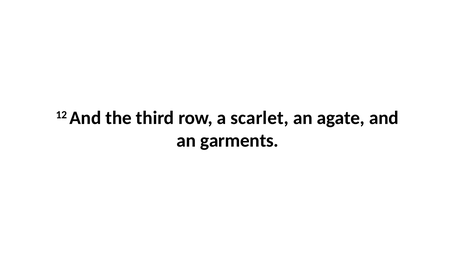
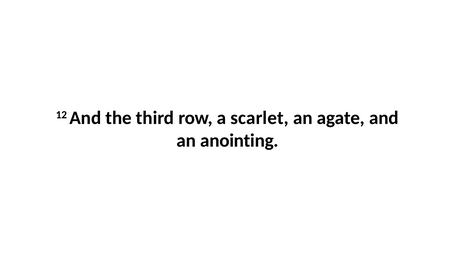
garments: garments -> anointing (239, 141)
